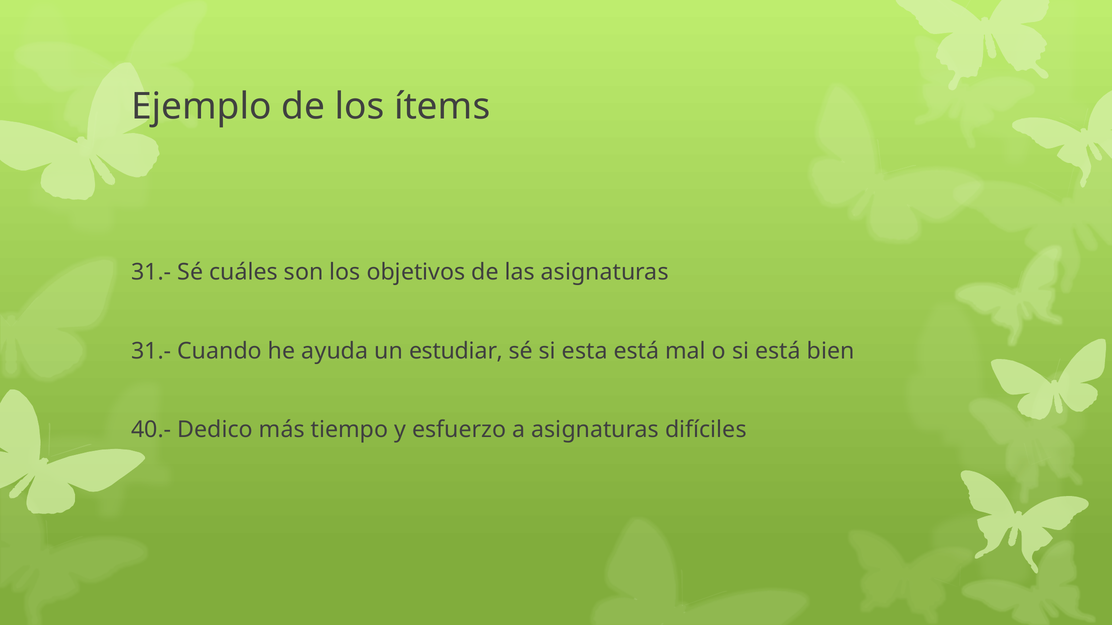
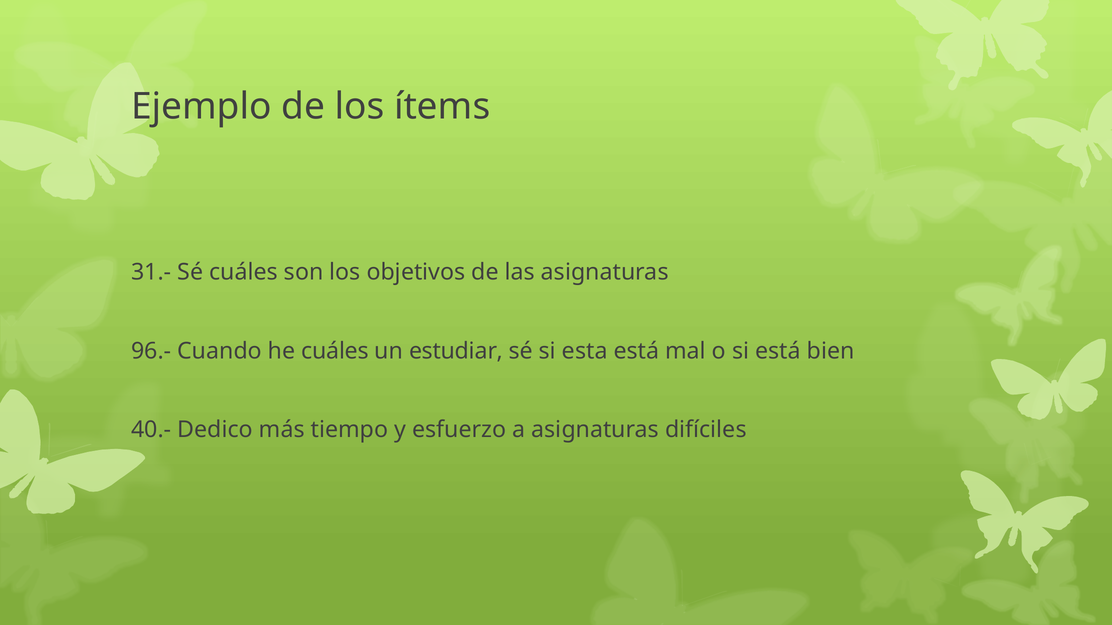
31.-: 31.- -> 96.- (151, 351)
he ayuda: ayuda -> cuáles (335, 351)
